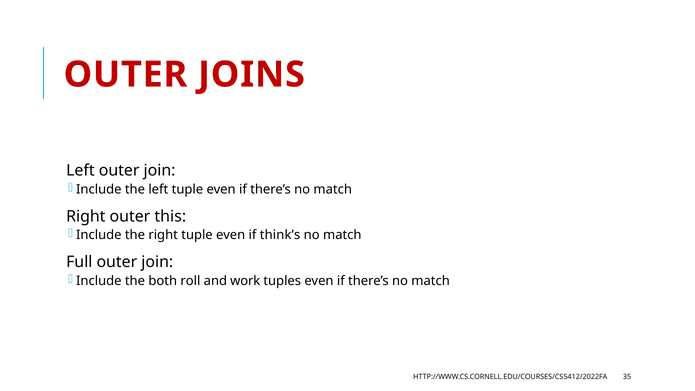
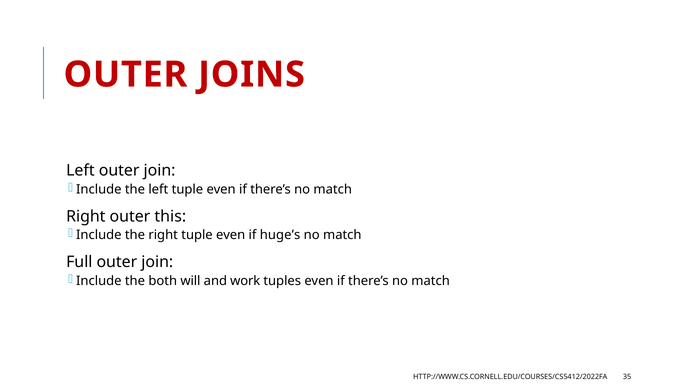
think’s: think’s -> huge’s (280, 235)
roll: roll -> will (190, 281)
